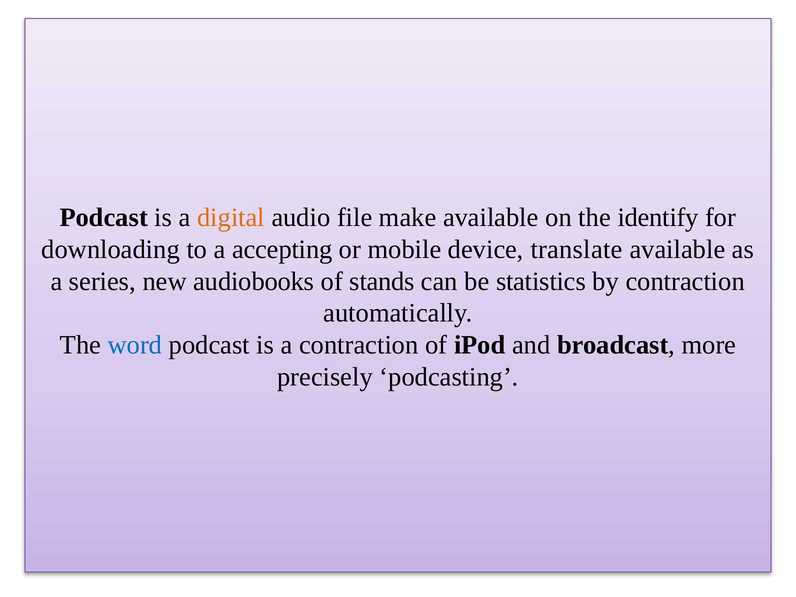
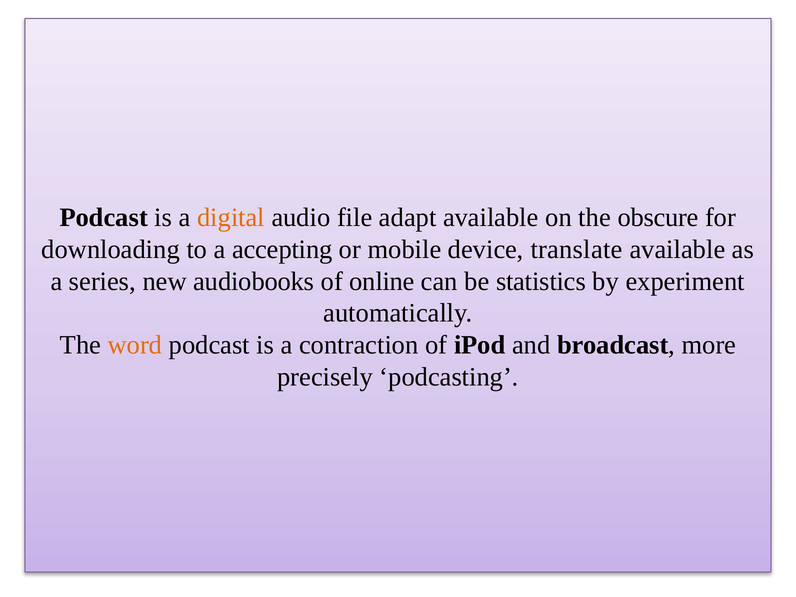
make: make -> adapt (408, 218)
identify: identify -> obscure (658, 218)
stands: stands -> online (382, 281)
by contraction: contraction -> experiment (685, 281)
word colour: blue -> orange (135, 345)
